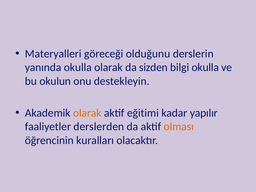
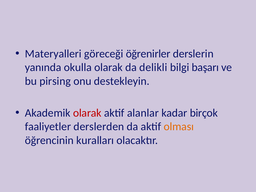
olduğunu: olduğunu -> öğrenirler (148, 54)
sizden: sizden -> delikli (153, 67)
bilgi okulla: okulla -> başarı (205, 67)
okulun: okulun -> pirsing (55, 81)
olarak colour: orange -> red (87, 113)
eğitimi: eğitimi -> alanlar (143, 113)
yapılır: yapılır -> birçok (204, 113)
